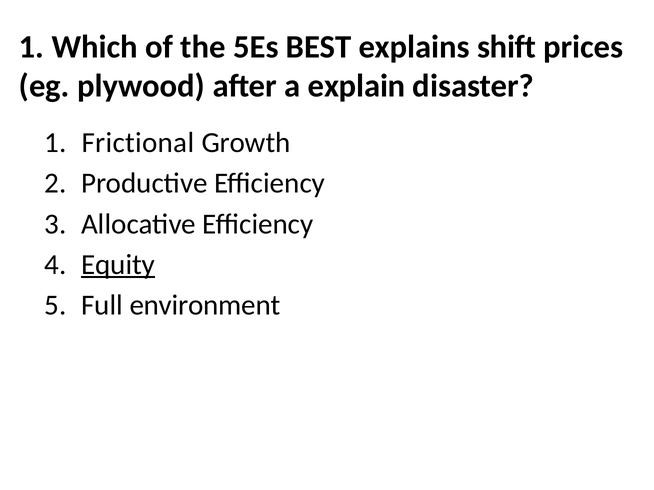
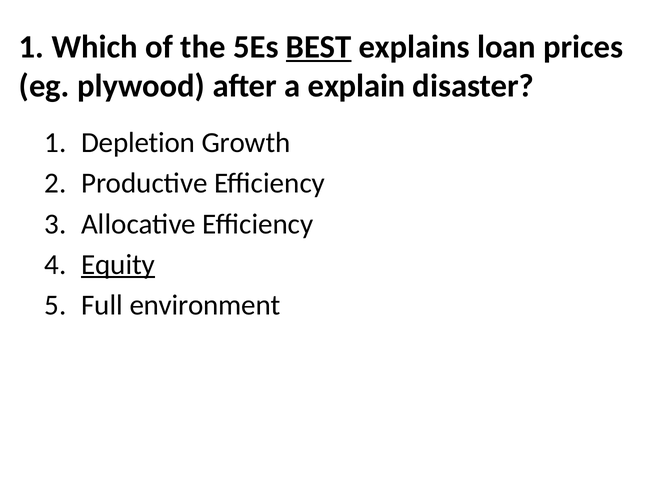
BEST underline: none -> present (319, 47)
shift: shift -> loan (507, 47)
Frictional: Frictional -> Depletion (138, 143)
